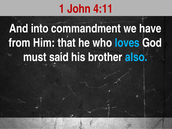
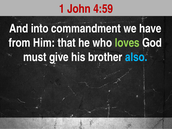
4:11: 4:11 -> 4:59 (103, 9)
loves colour: light blue -> light green (127, 43)
said: said -> give (59, 57)
